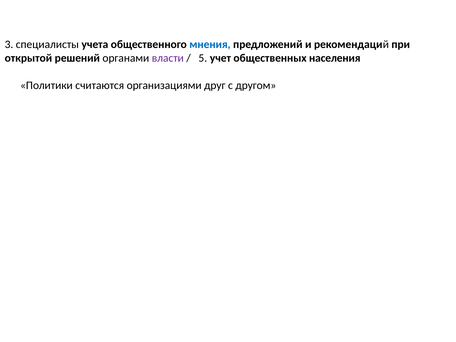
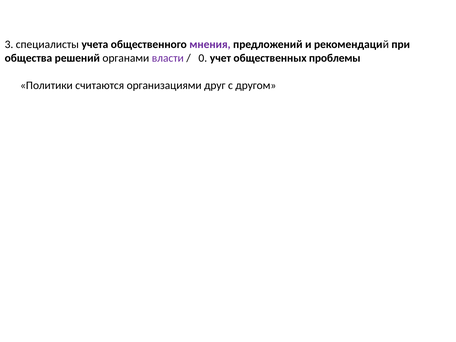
мнения colour: blue -> purple (210, 44)
открытой: открытой -> общества (28, 58)
5: 5 -> 0 (203, 58)
населения: населения -> проблемы (335, 58)
